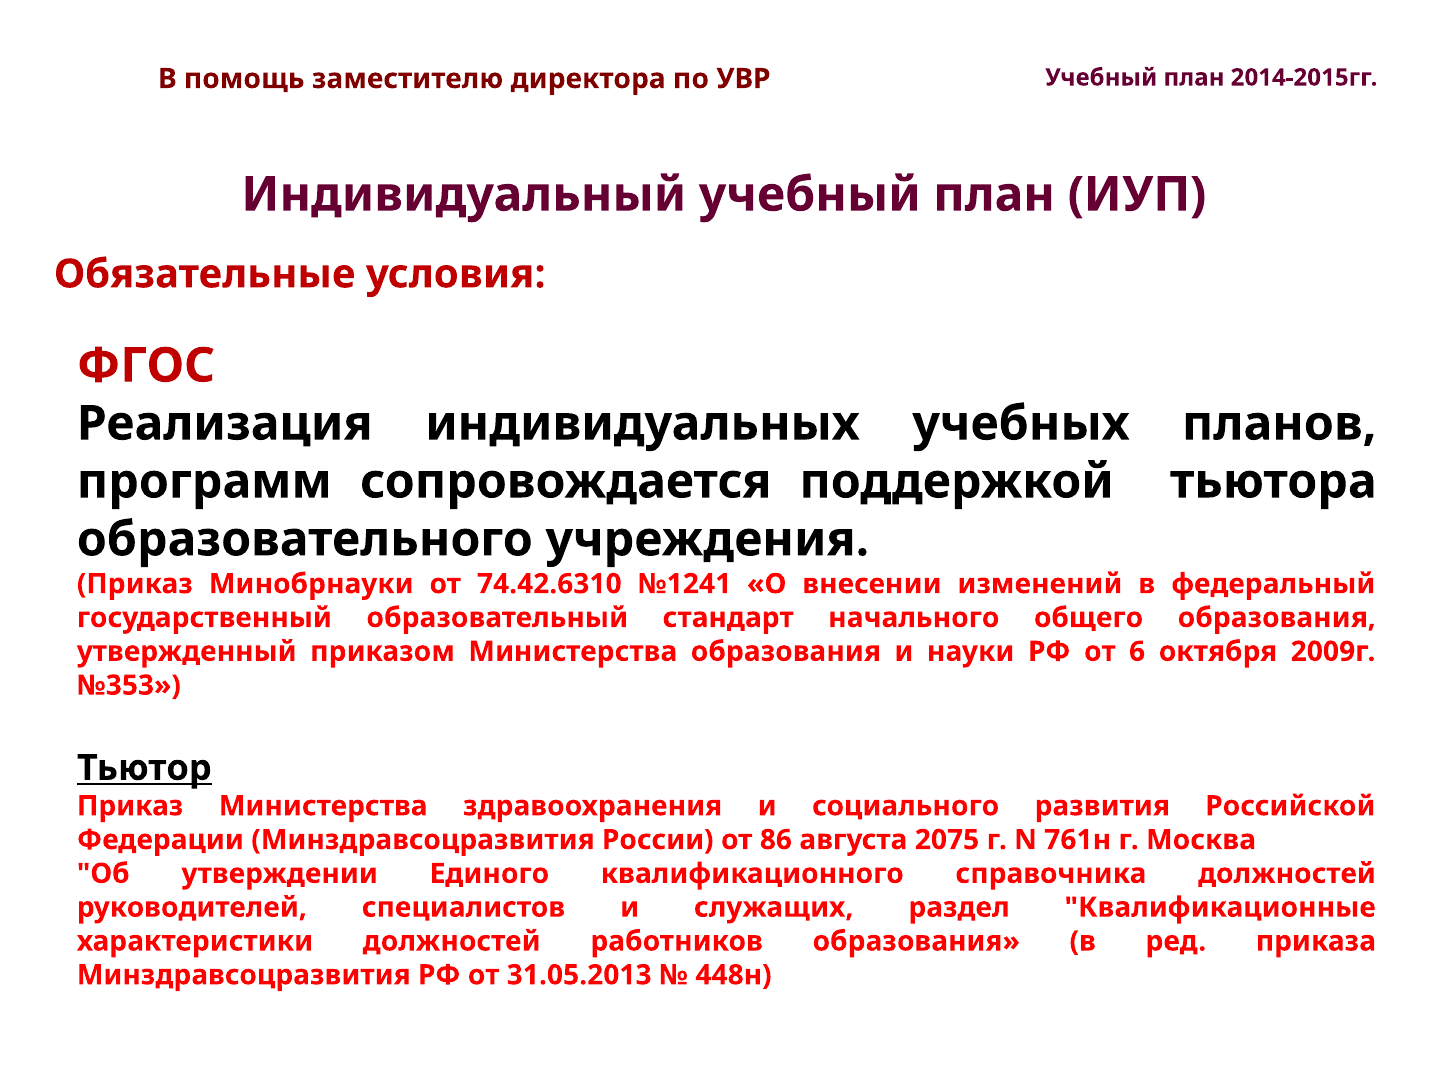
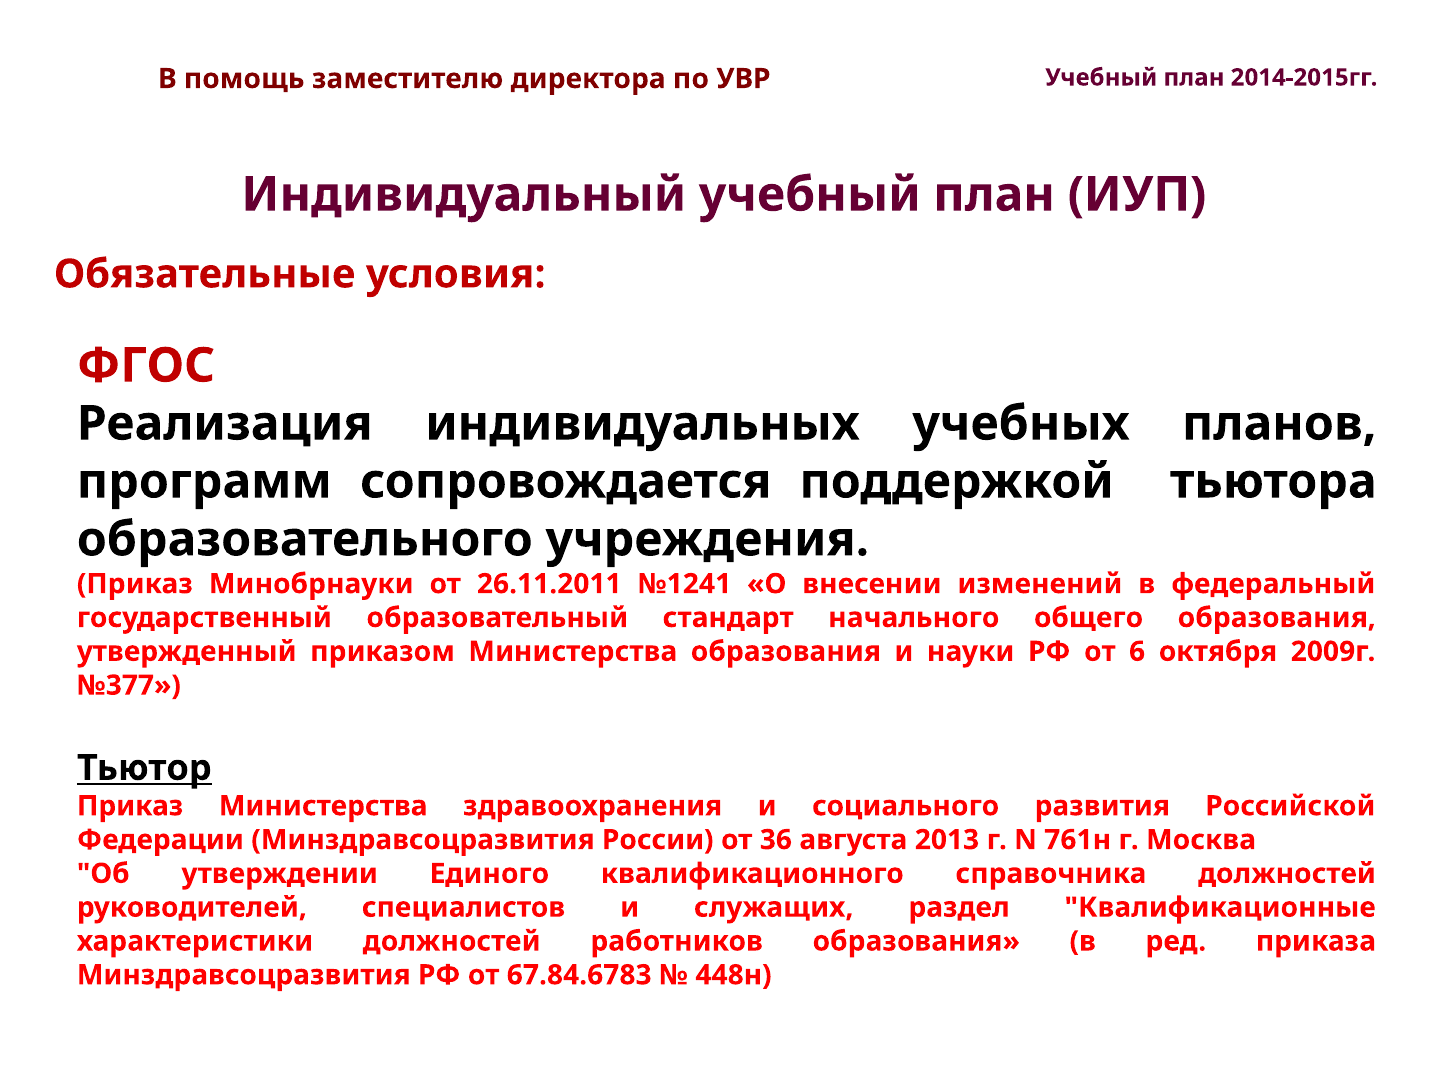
74.42.6310: 74.42.6310 -> 26.11.2011 (549, 584)
№353: №353 -> №377 (129, 685)
86: 86 -> 36 (776, 840)
2075: 2075 -> 2013 (947, 840)
31.05.2013: 31.05.2013 -> 67.84.6783 (579, 975)
